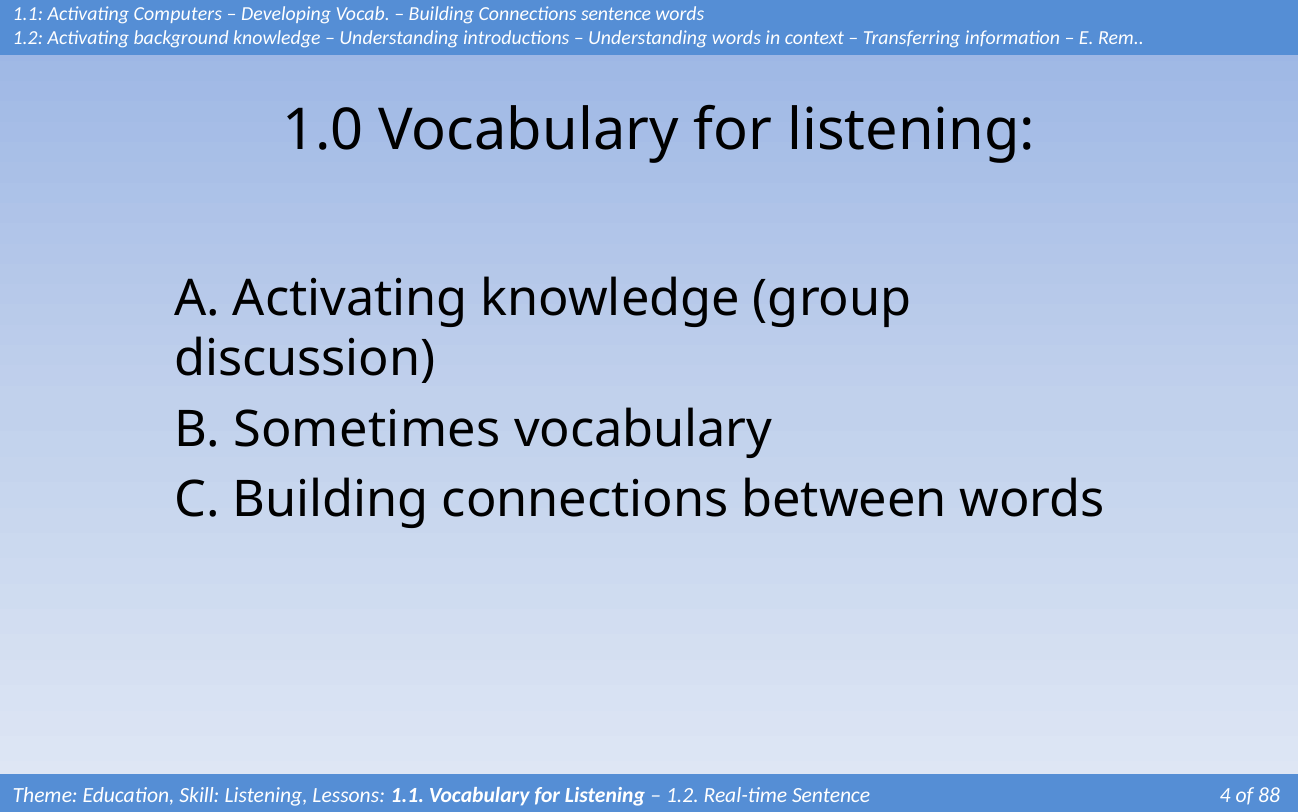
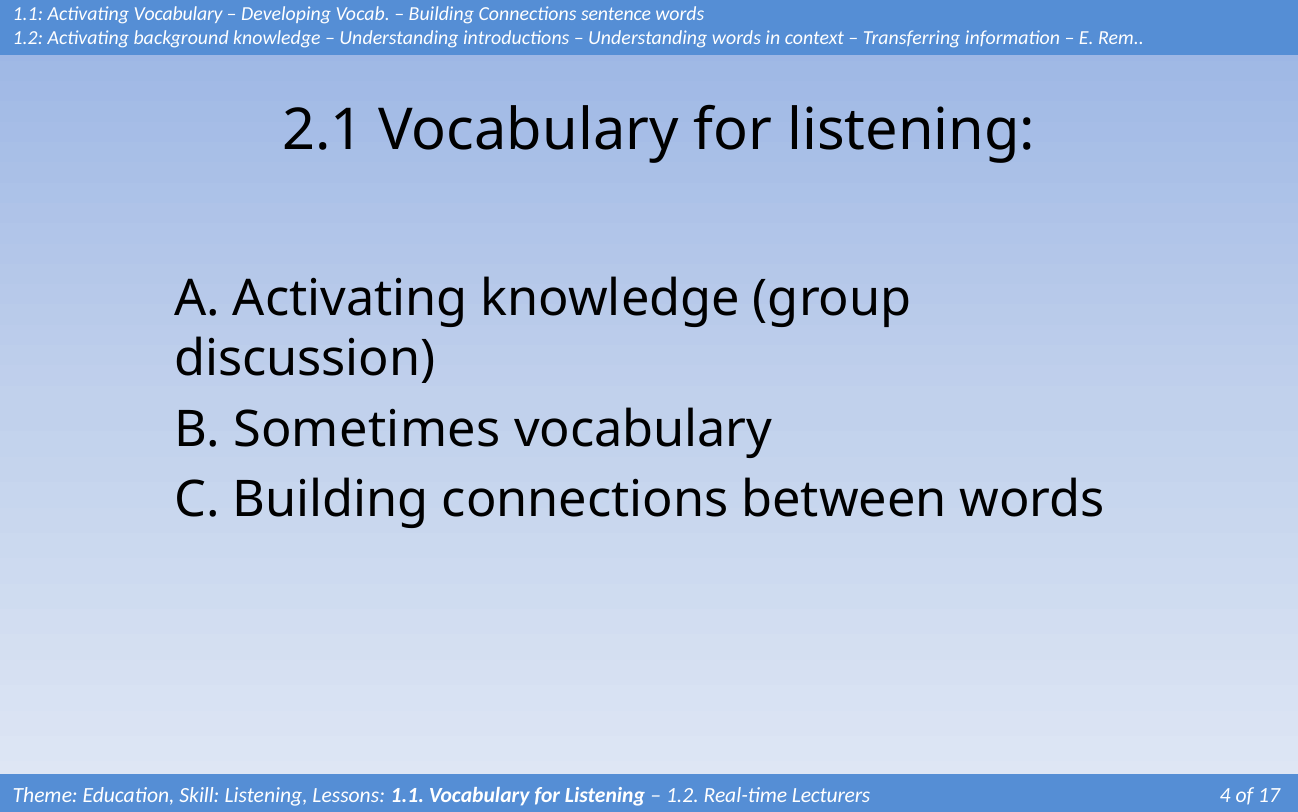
Activating Computers: Computers -> Vocabulary (178, 14)
1.0: 1.0 -> 2.1 (323, 130)
Real-time Sentence: Sentence -> Lecturers (831, 794)
88: 88 -> 17 (1269, 794)
